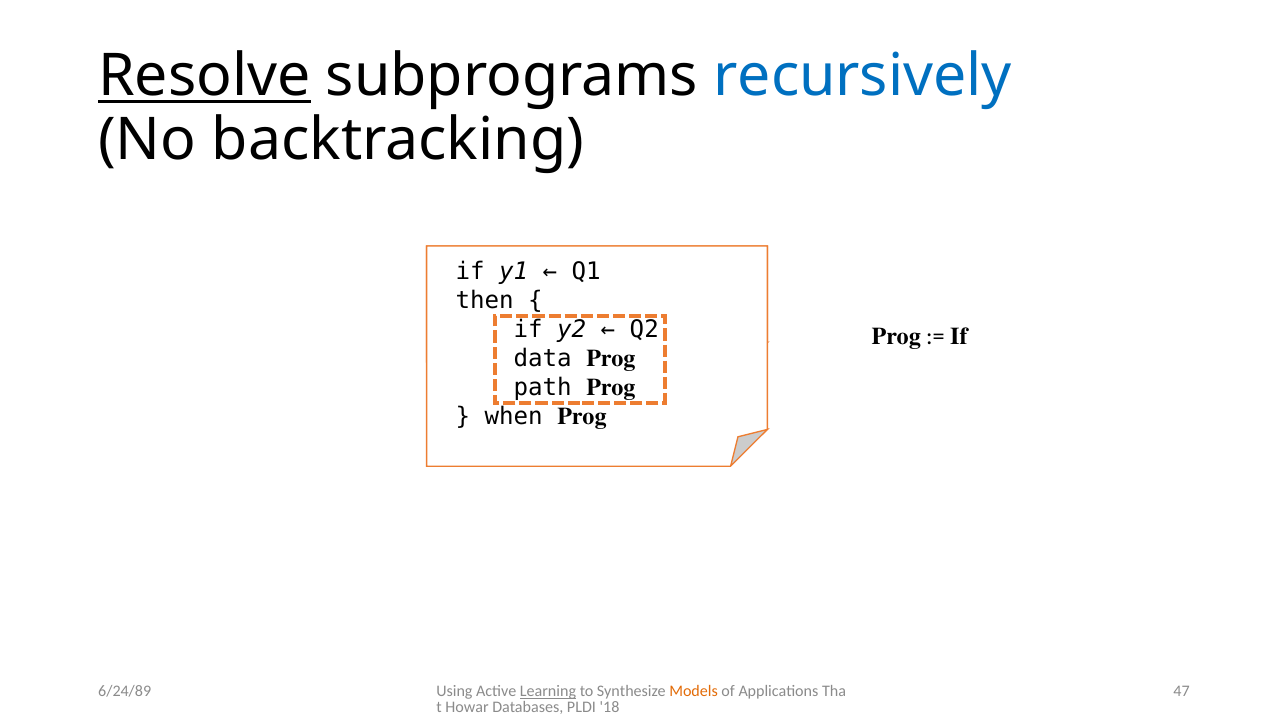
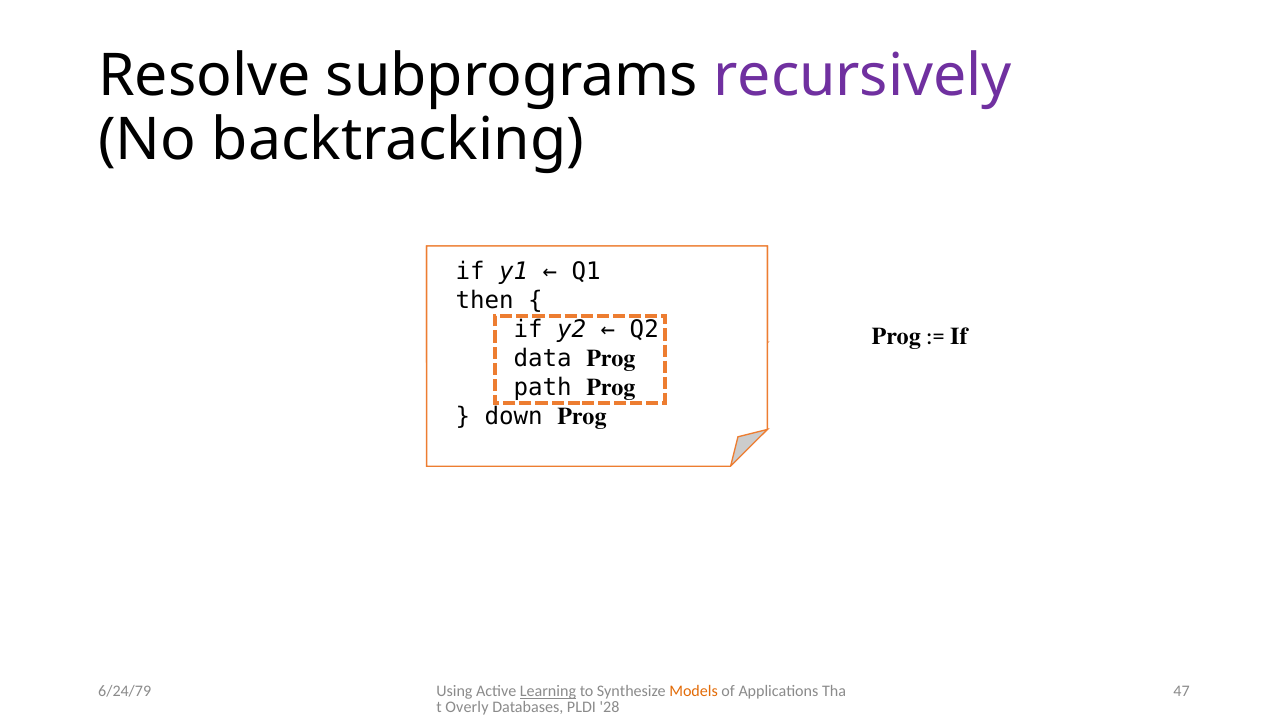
Resolve underline: present -> none (204, 76)
recursively colour: blue -> purple (863, 76)
when: when -> down (514, 417)
6/24/89: 6/24/89 -> 6/24/79 (125, 692)
Howar: Howar -> Overly (467, 708)
18: 18 -> 28 (610, 708)
